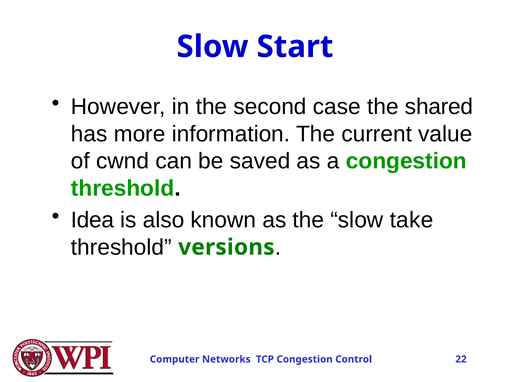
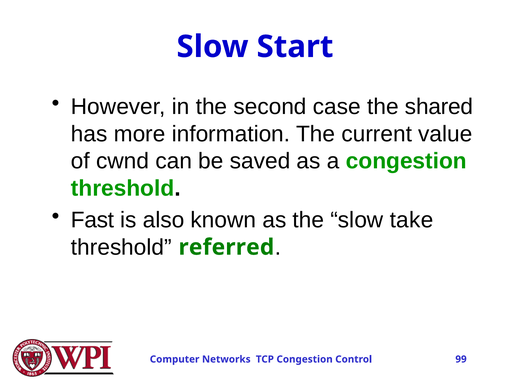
Idea: Idea -> Fast (92, 220)
versions: versions -> referred (226, 248)
22: 22 -> 99 (461, 360)
